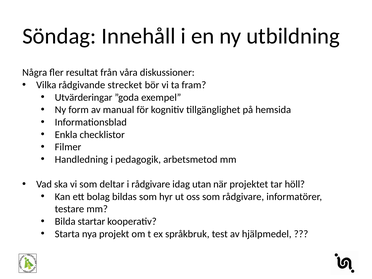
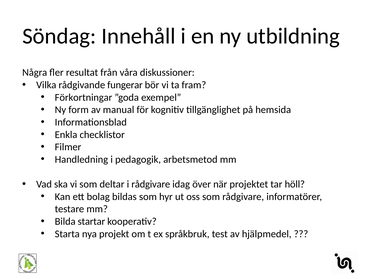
strecket: strecket -> fungerar (125, 85)
Utvärderingar: Utvärderingar -> Förkortningar (84, 97)
utan: utan -> över (202, 184)
